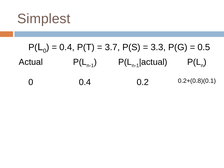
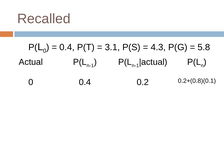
Simplest: Simplest -> Recalled (44, 19)
3.7: 3.7 -> 3.1 (112, 47)
3.3: 3.3 -> 4.3 (158, 47)
0.5: 0.5 -> 5.8 (204, 47)
